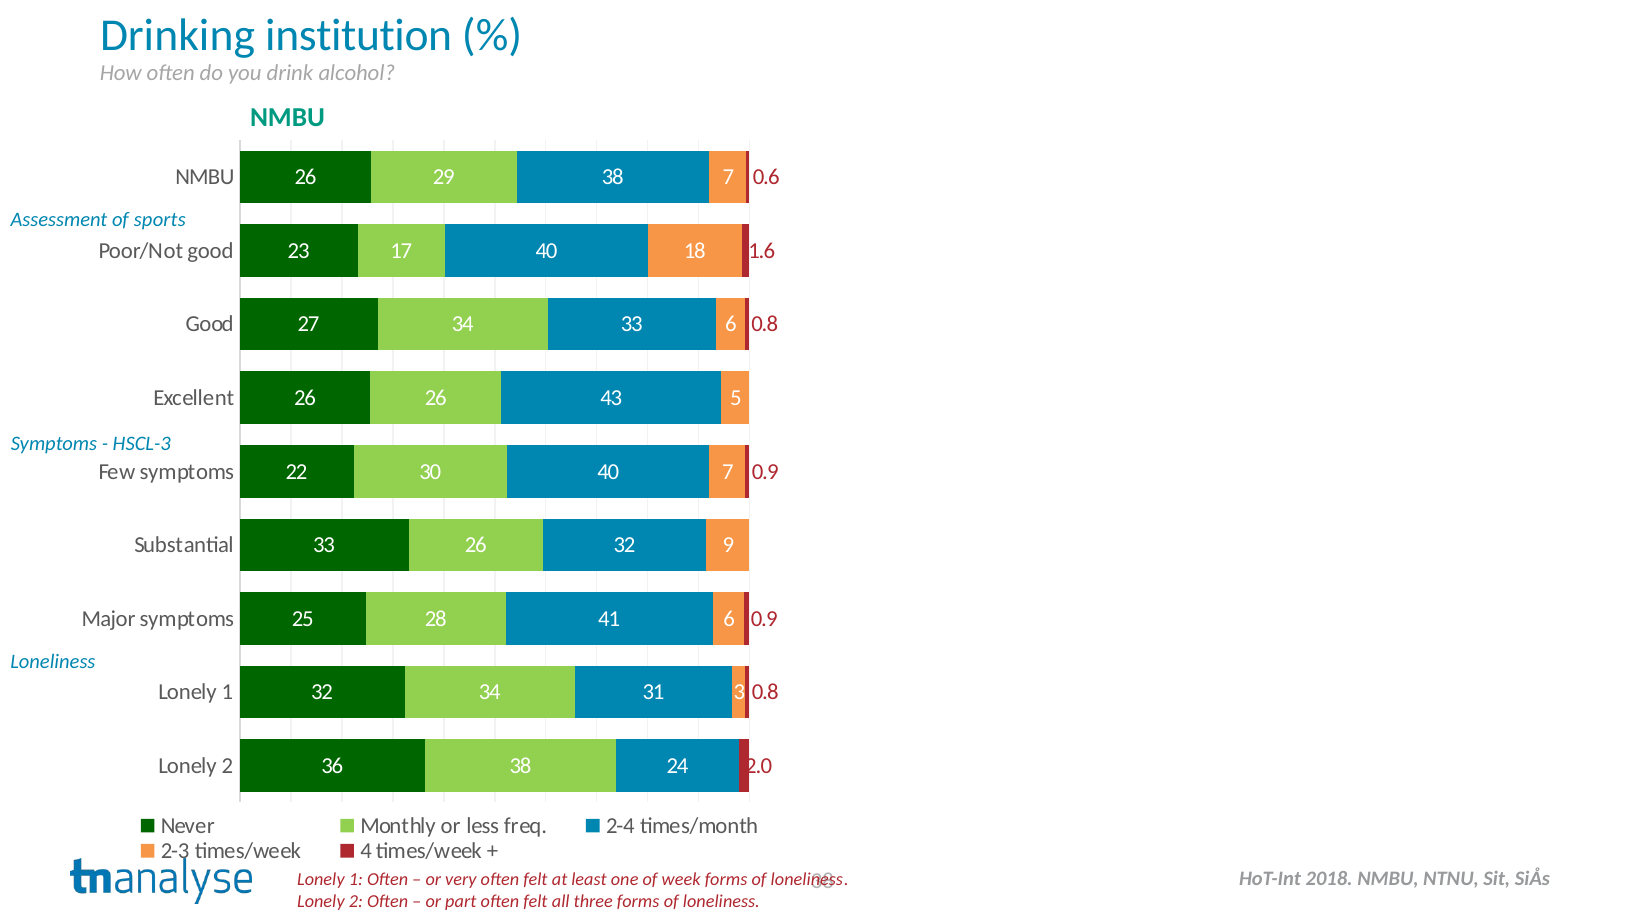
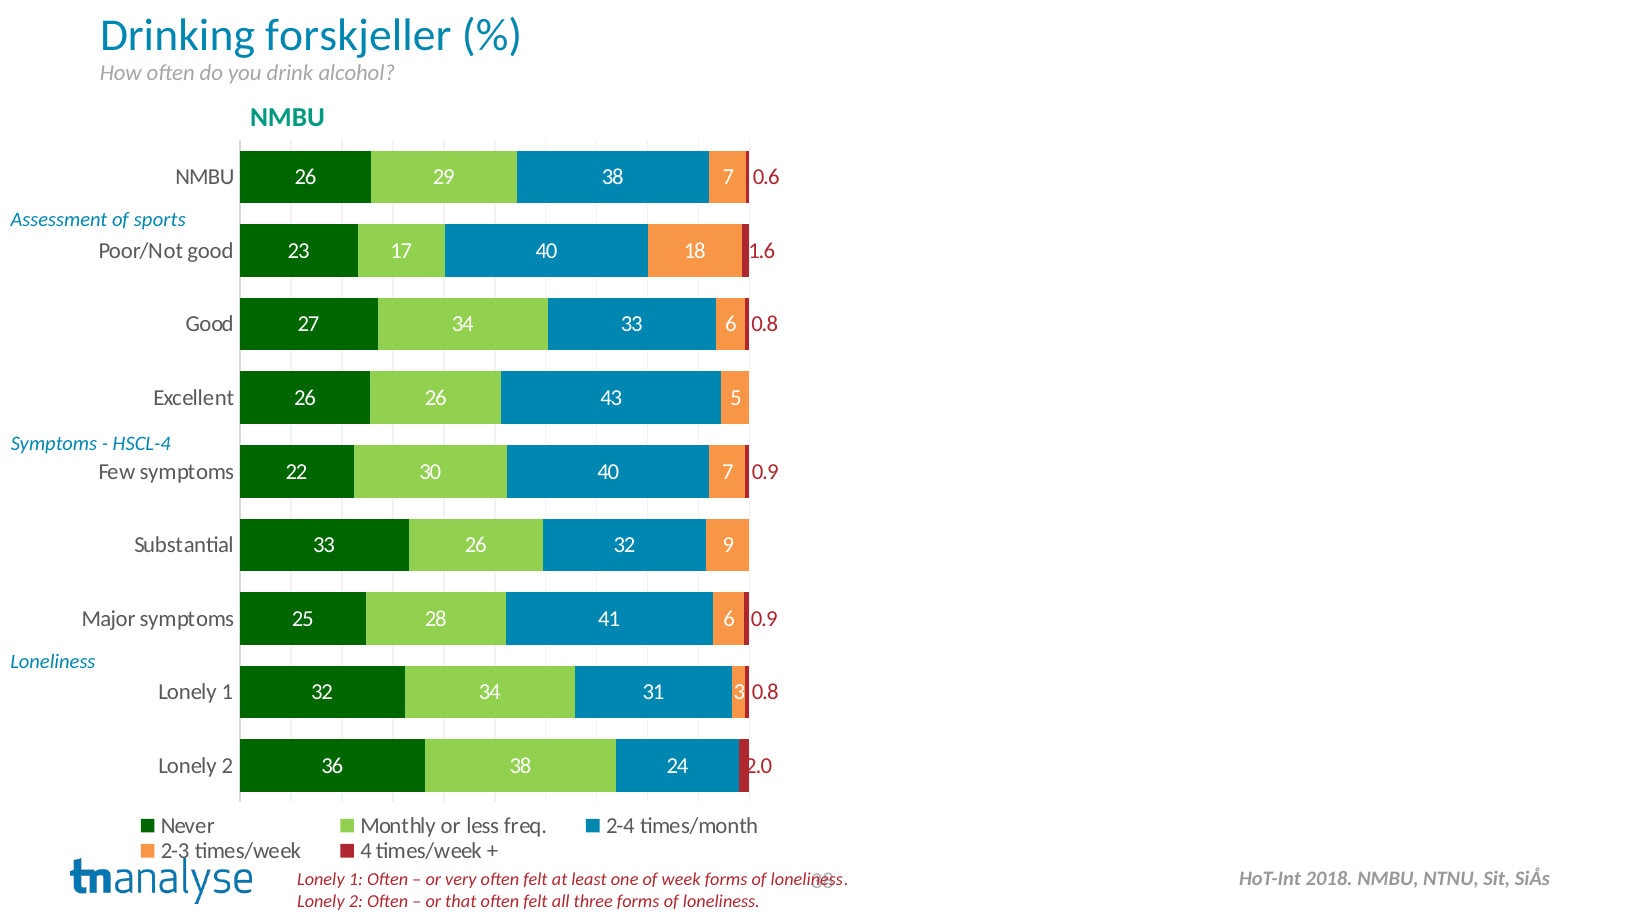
institution: institution -> forskjeller (358, 35)
HSCL-3: HSCL-3 -> HSCL-4 (142, 443)
part: part -> that (461, 901)
